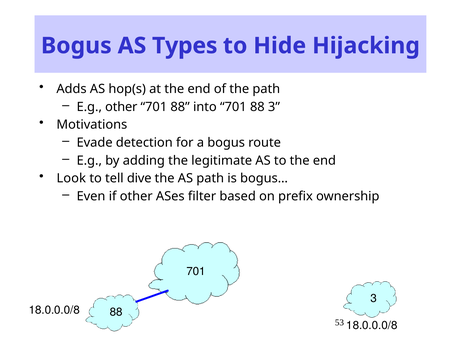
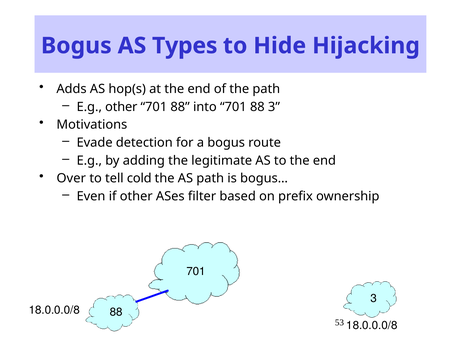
Look: Look -> Over (71, 179)
dive: dive -> cold (139, 179)
